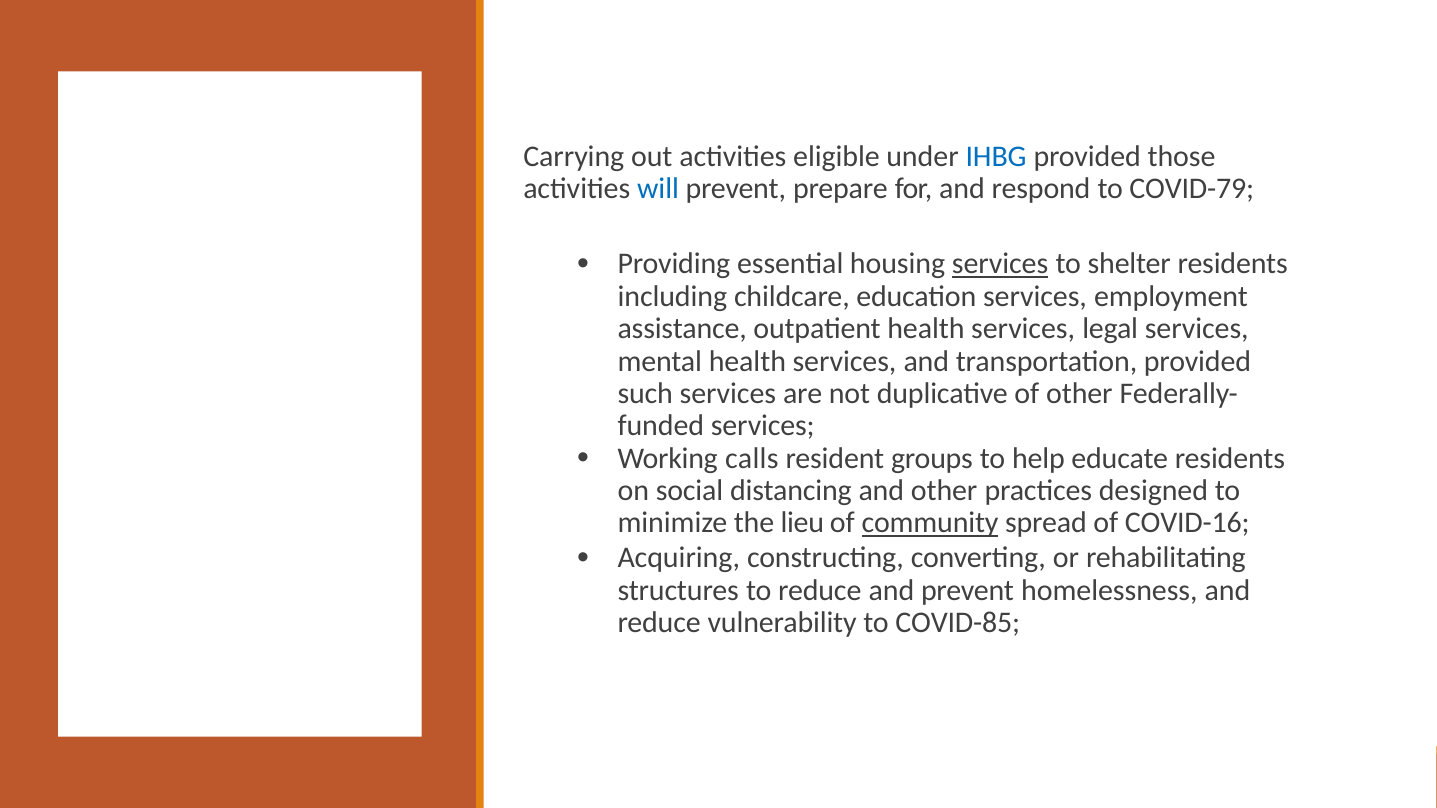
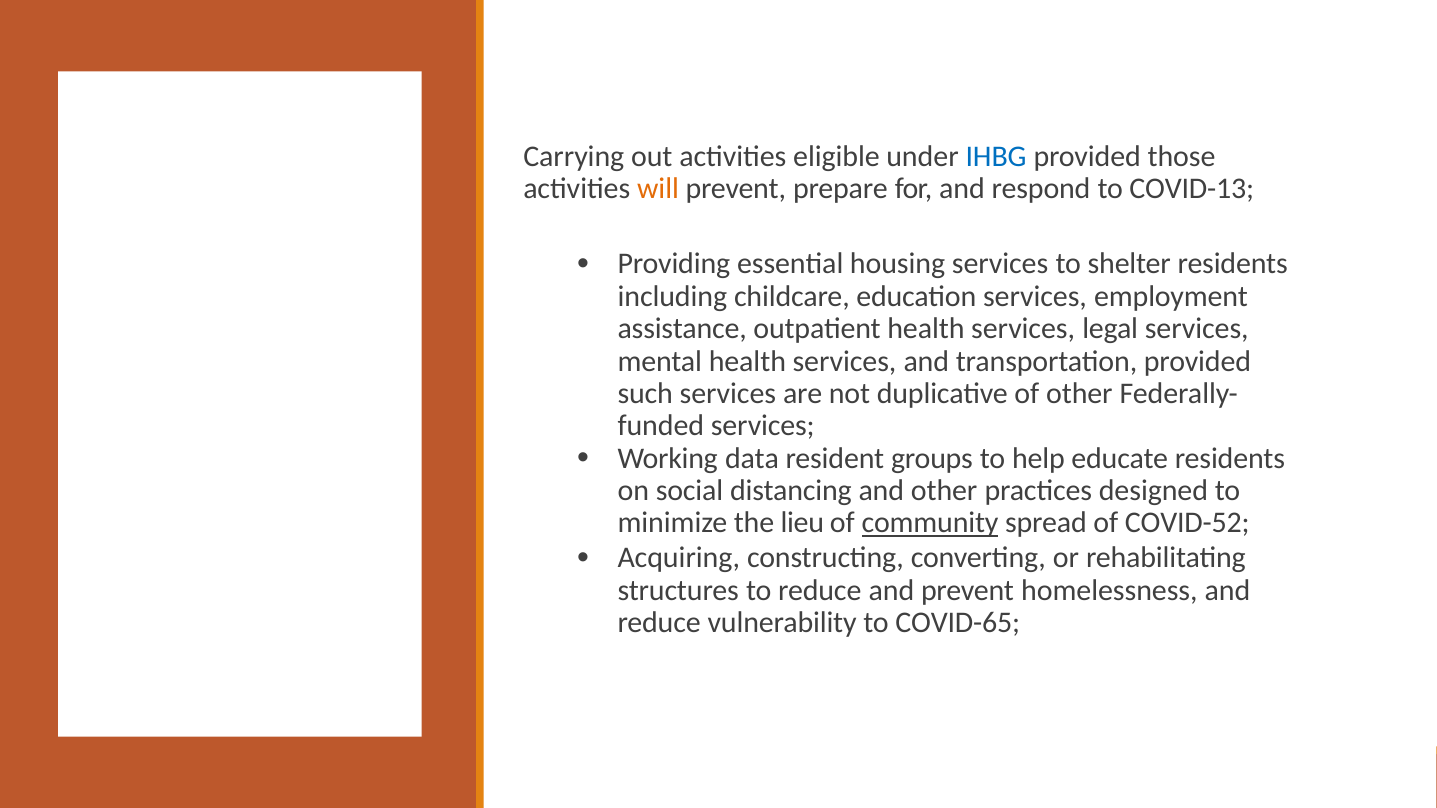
will colour: blue -> orange (658, 189)
COVID-79: COVID-79 -> COVID-13 (1192, 189)
services underline: present -> none (1000, 264)
calls: calls -> data (752, 458)
COVID-16: COVID-16 -> COVID-52 (1187, 523)
COVID-85: COVID-85 -> COVID-65 (958, 623)
